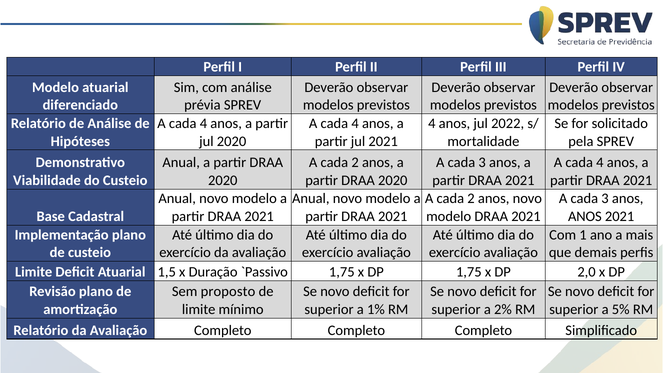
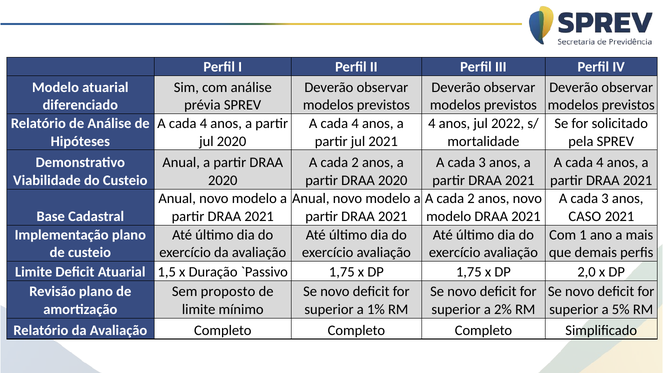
ANOS: ANOS -> CASO (585, 216)
